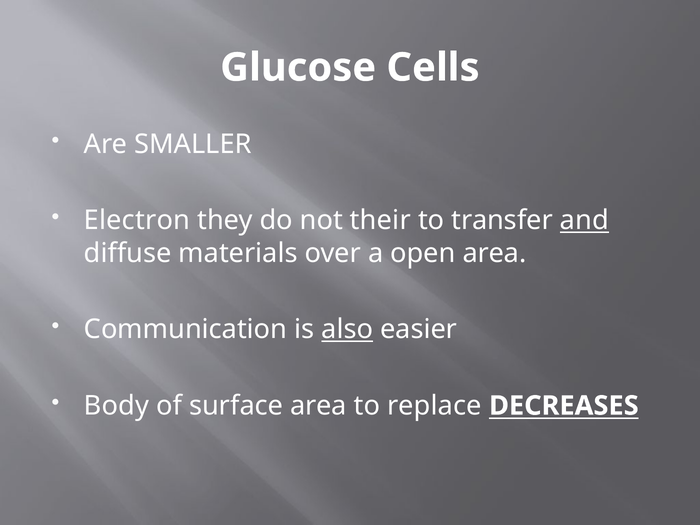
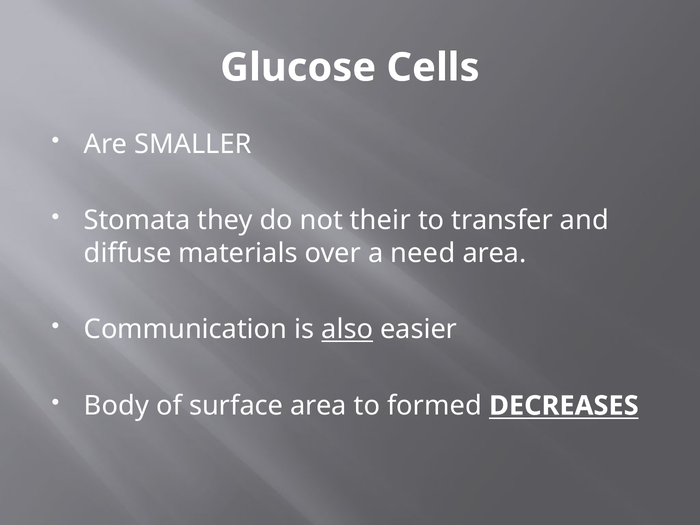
Electron: Electron -> Stomata (137, 220)
and underline: present -> none (584, 220)
open: open -> need (423, 253)
replace: replace -> formed (434, 406)
